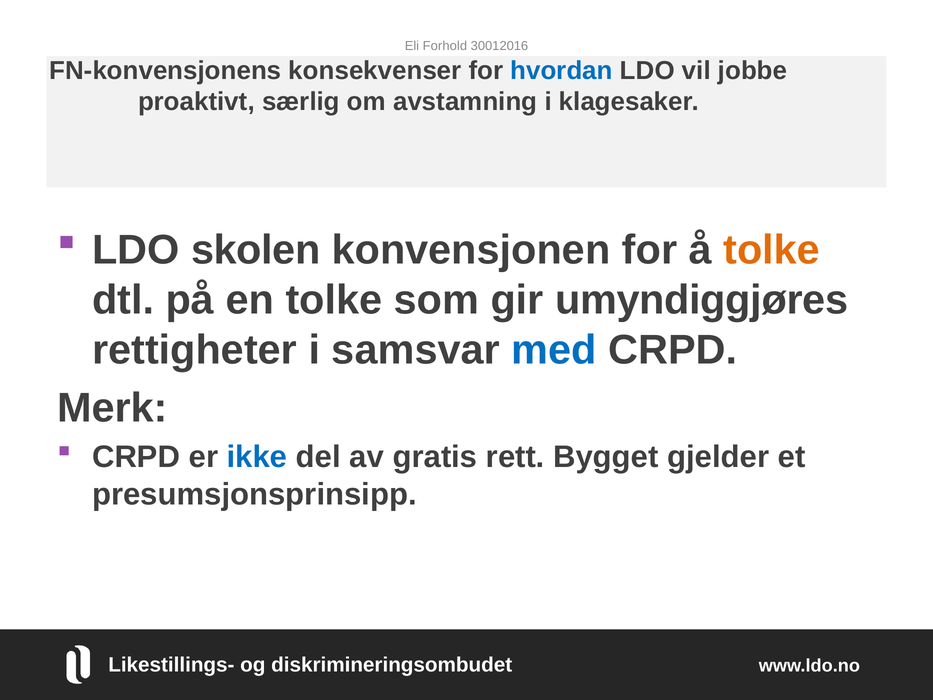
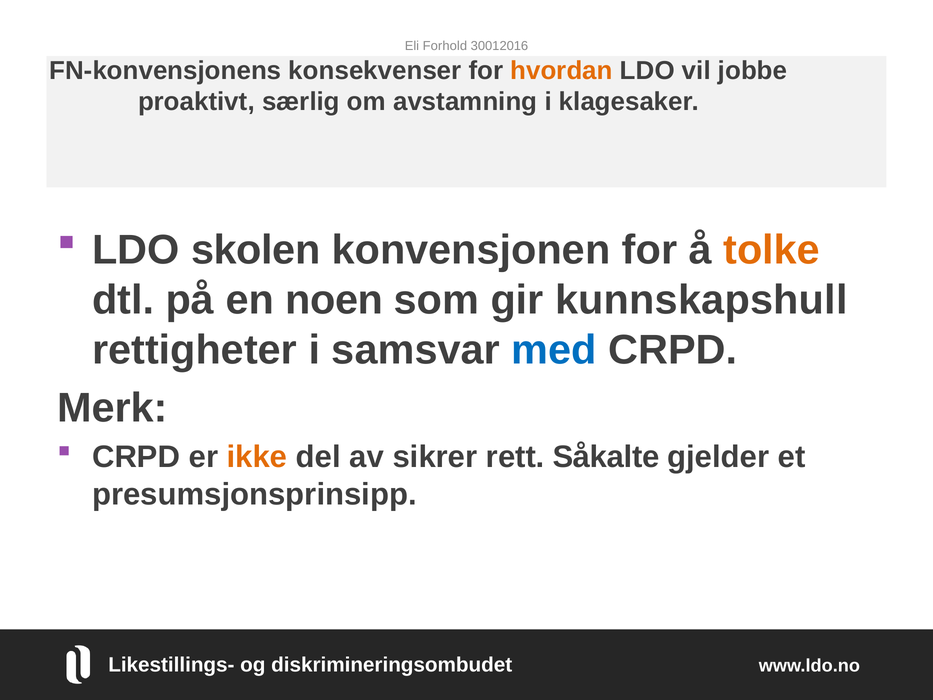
hvordan colour: blue -> orange (562, 71)
en tolke: tolke -> noen (334, 300)
umyndiggjøres: umyndiggjøres -> kunnskapshull (701, 300)
ikke colour: blue -> orange (257, 457)
gratis: gratis -> sikrer (435, 457)
Bygget: Bygget -> Såkalte (606, 457)
